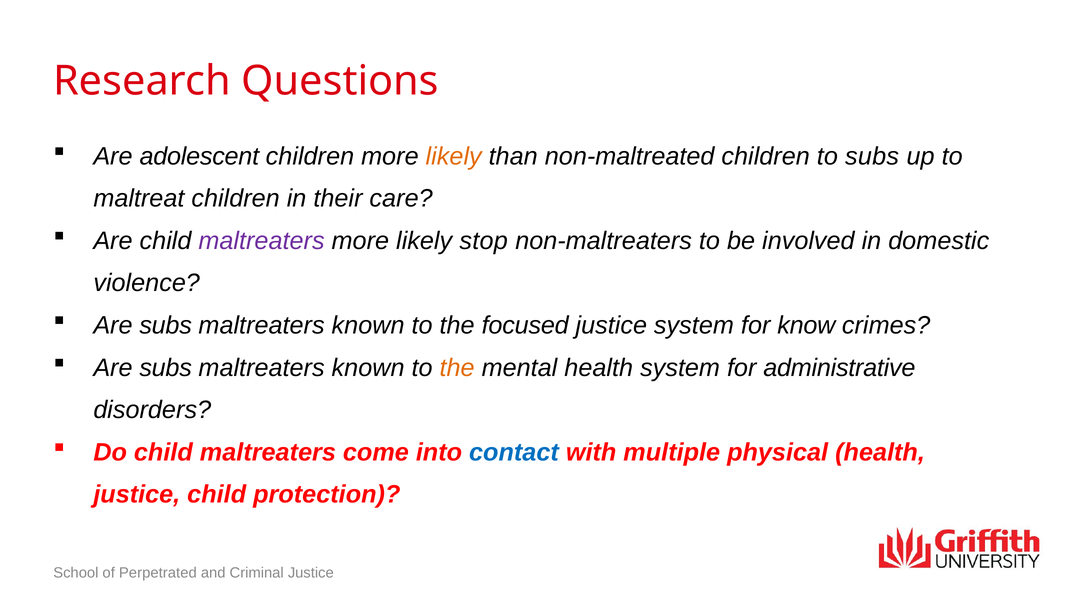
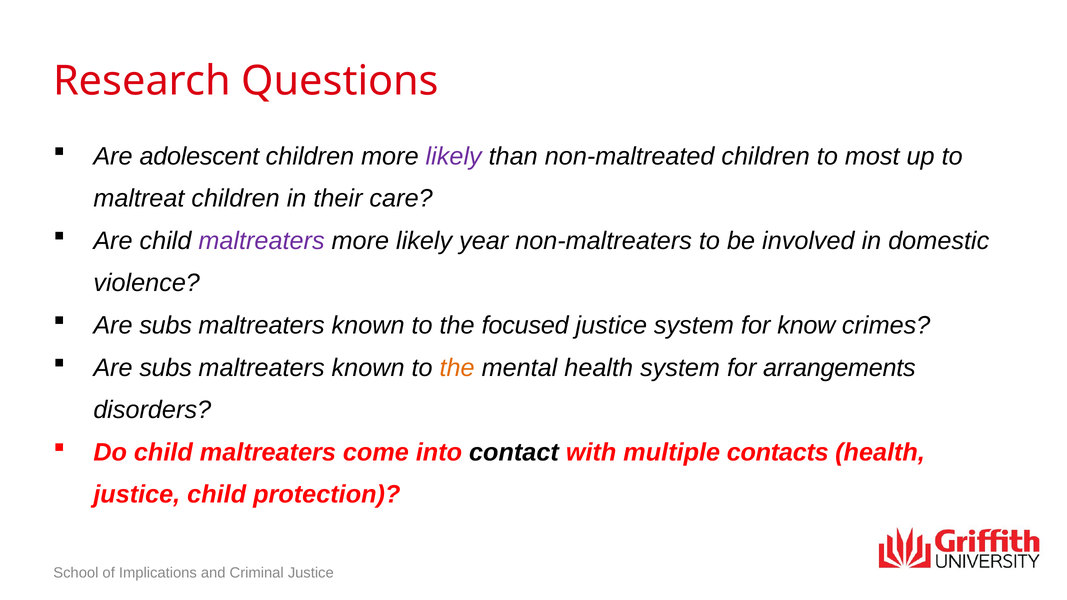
likely colour: orange -> purple (454, 156)
to subs: subs -> most (872, 156)
stop: stop -> year (484, 241)
administrative: administrative -> arrangements (839, 368)
contact colour: blue -> black (514, 452)
physical: physical -> contacts (778, 452)
Perpetrated: Perpetrated -> Implications (158, 573)
